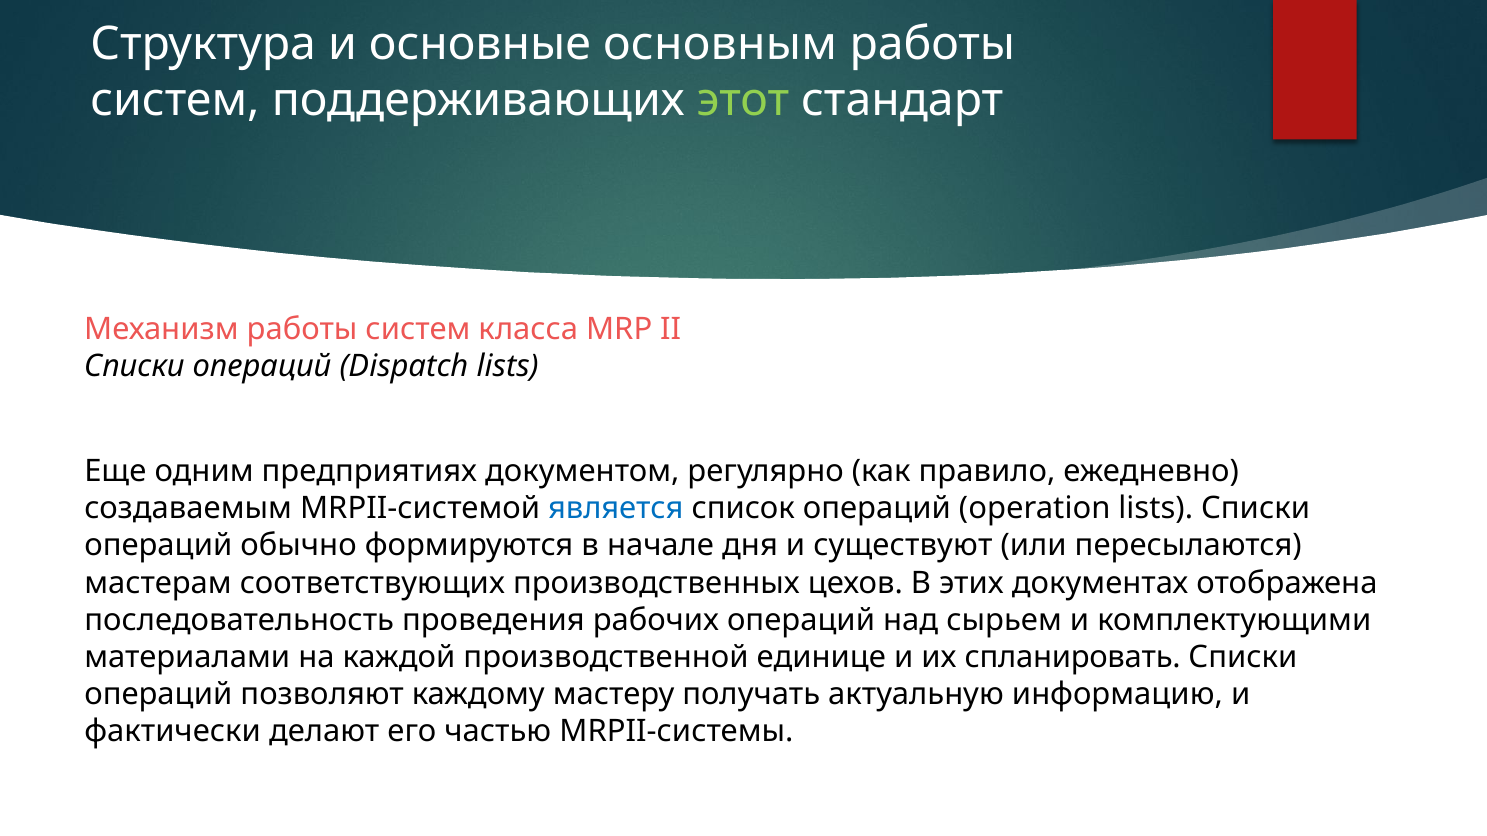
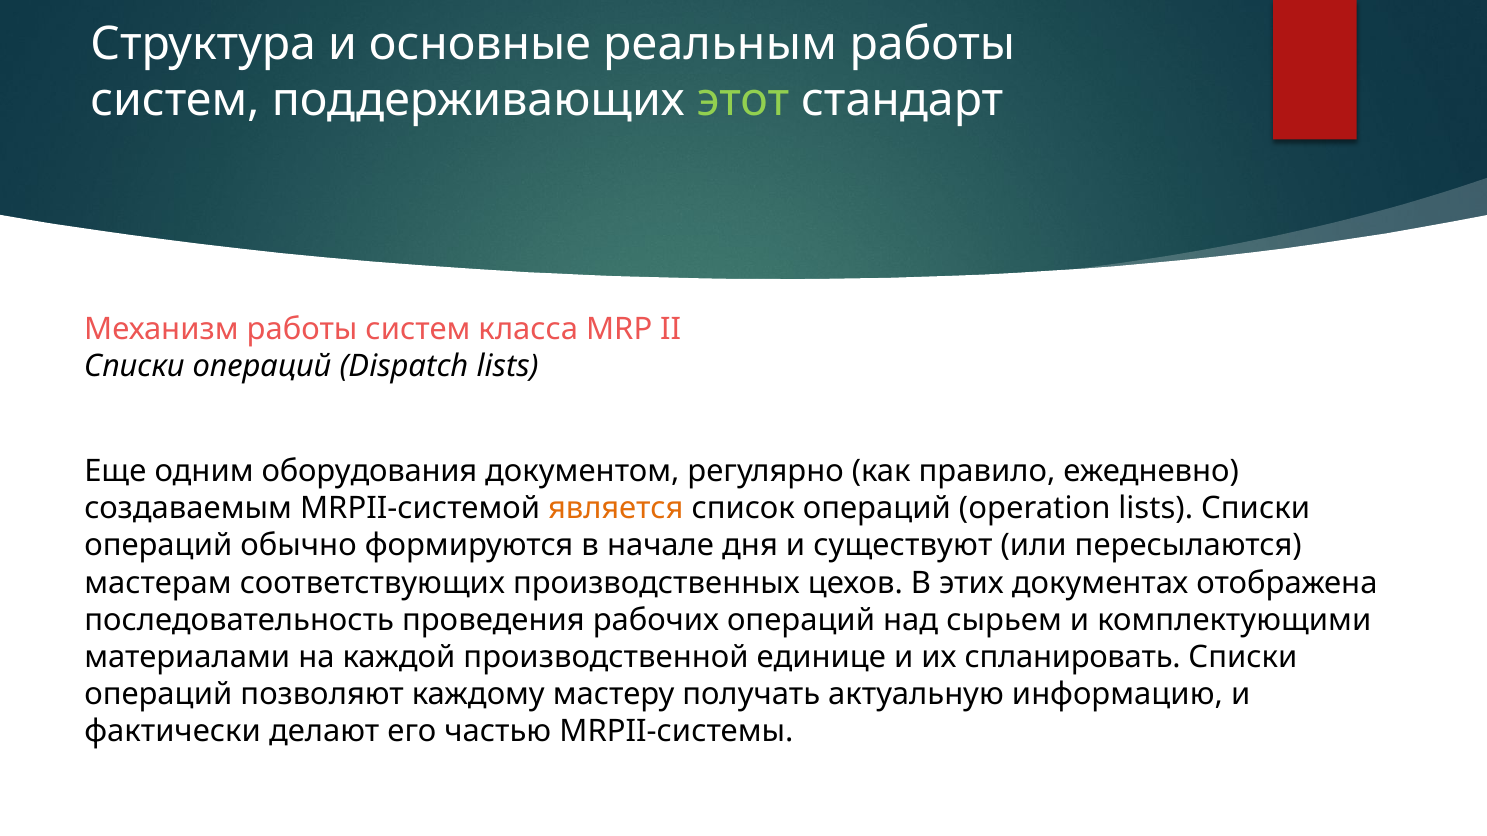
основным: основным -> реальным (720, 44)
предприятиях: предприятиях -> оборудования (369, 472)
является colour: blue -> orange (616, 509)
